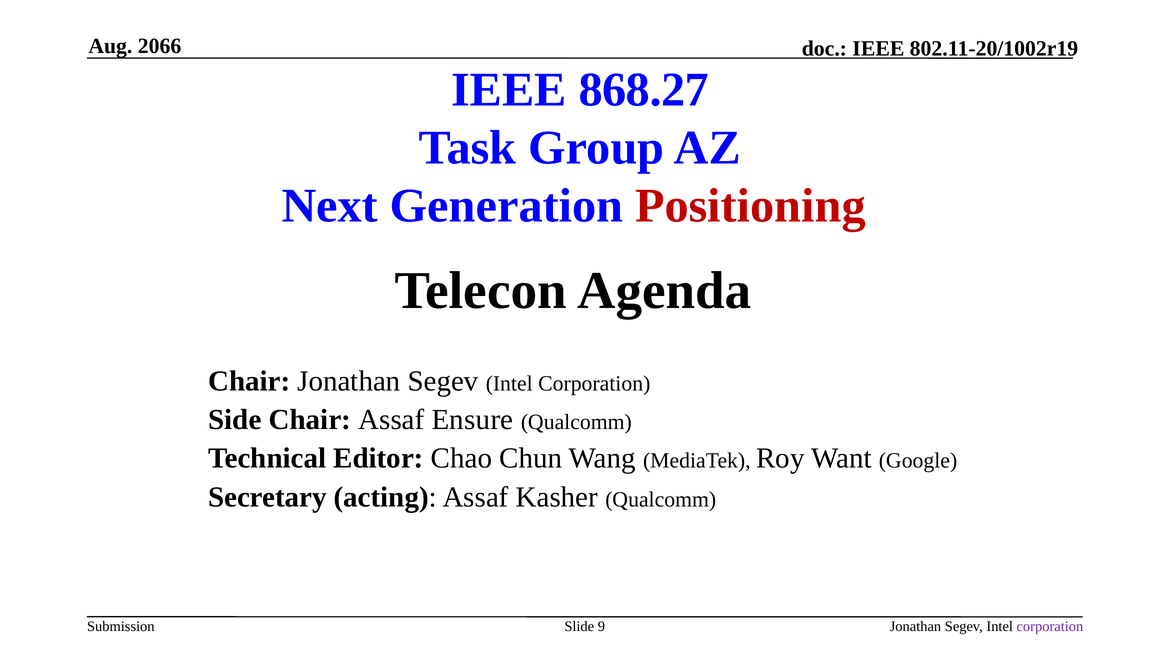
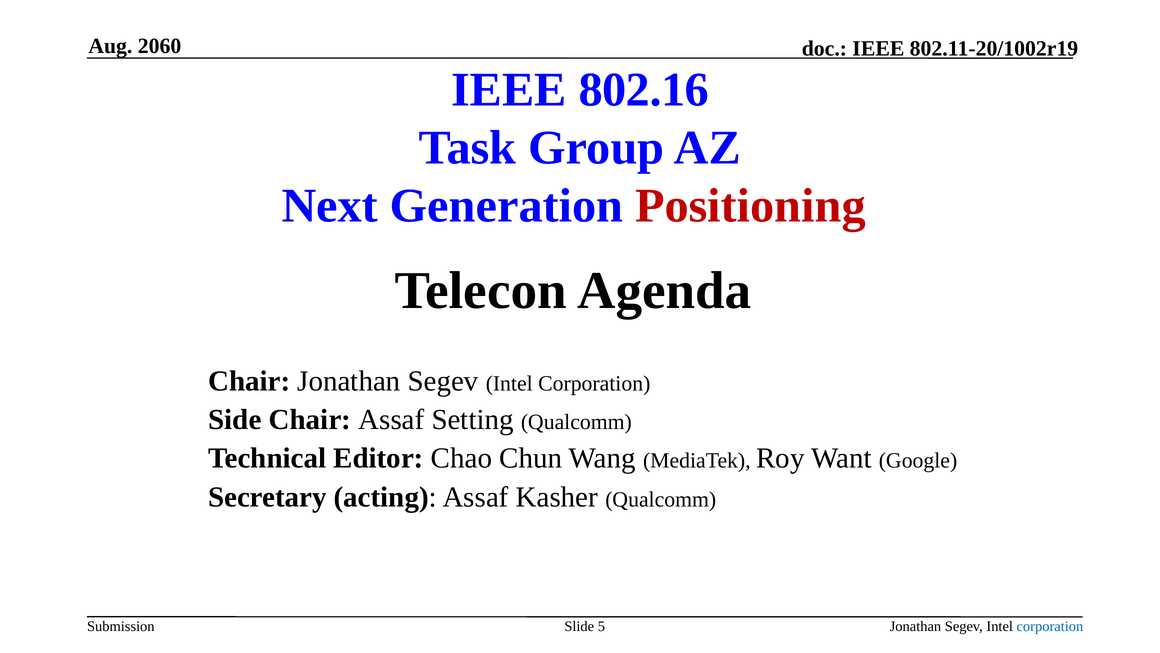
2066: 2066 -> 2060 (160, 46)
868.27: 868.27 -> 802.16 (644, 90)
Ensure: Ensure -> Setting (473, 419)
9: 9 -> 5 (601, 626)
corporation colour: purple -> blue (1050, 626)
